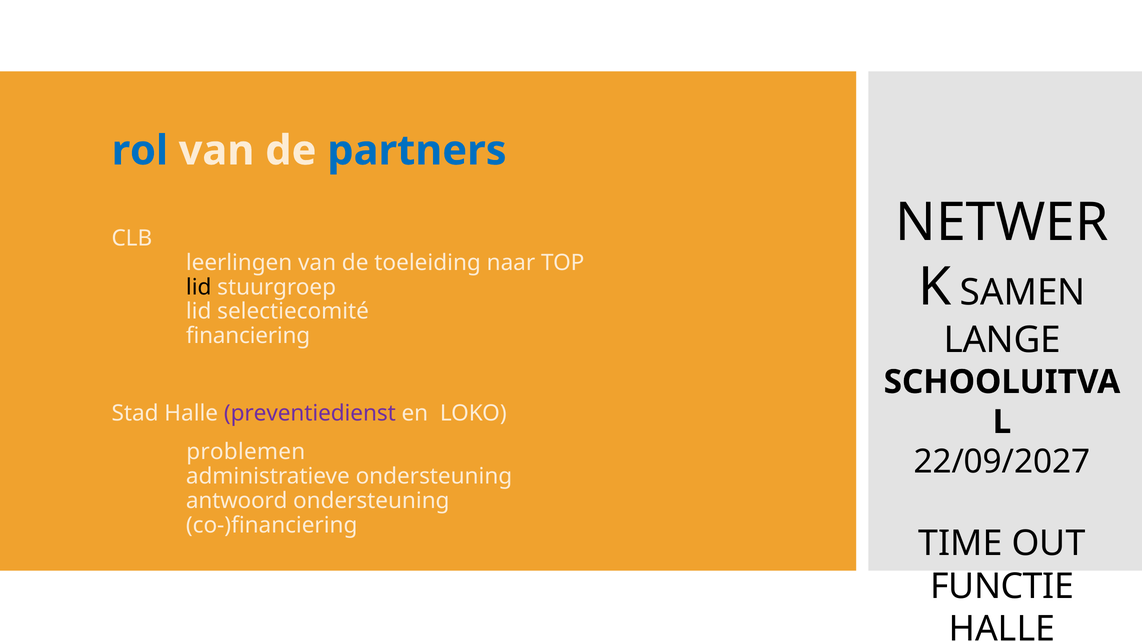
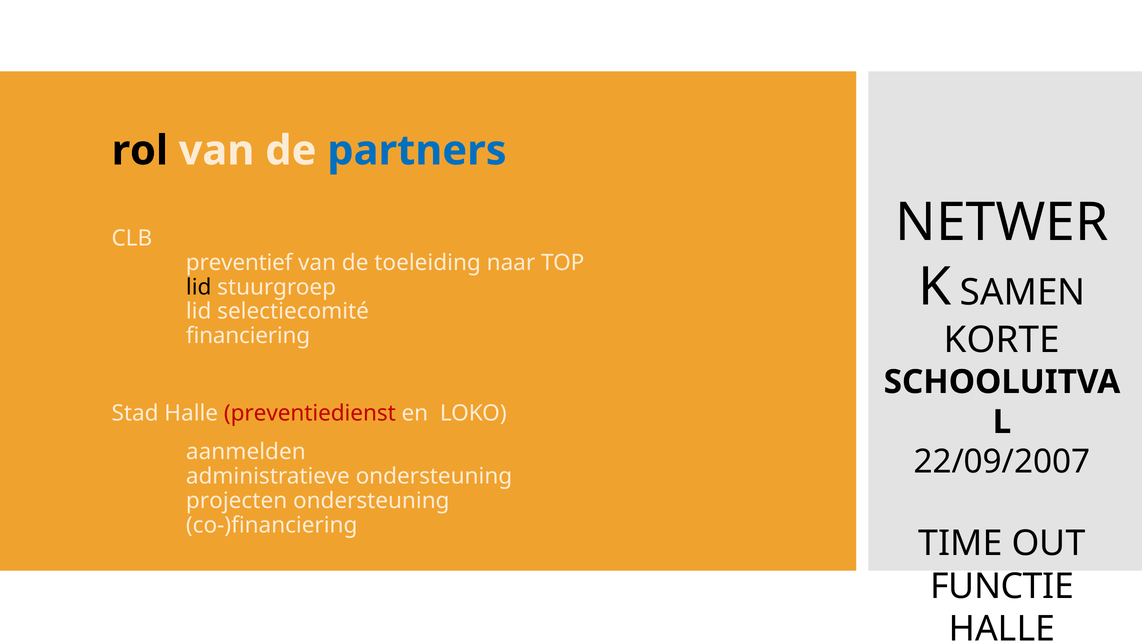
rol colour: blue -> black (140, 151)
leerlingen: leerlingen -> preventief (239, 263)
LANGE: LANGE -> KORTE (1002, 340)
preventiedienst colour: purple -> red (310, 413)
problemen: problemen -> aanmelden (246, 452)
22/09/2027: 22/09/2027 -> 22/09/2007 (1002, 462)
antwoord: antwoord -> projecten (237, 501)
